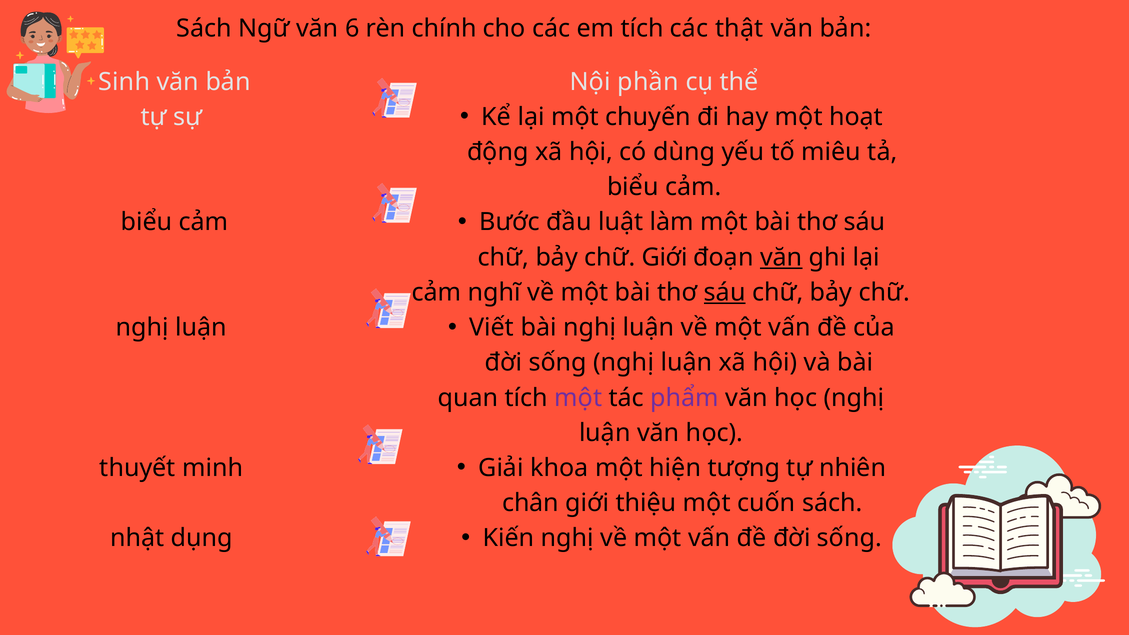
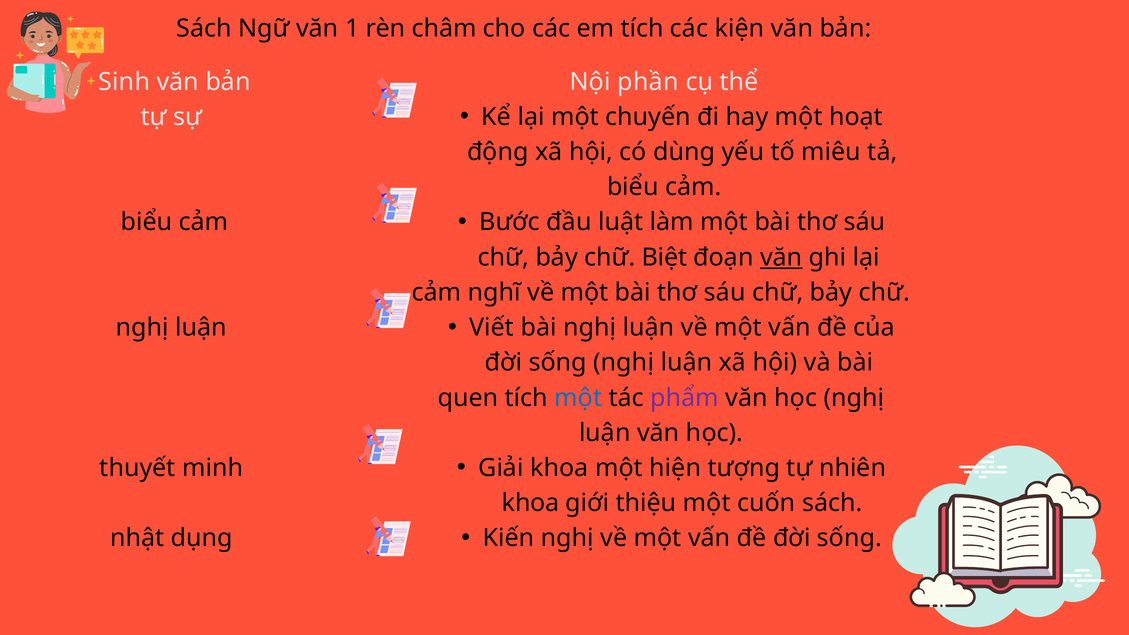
6: 6 -> 1 (352, 29)
chính: chính -> châm (444, 29)
thật: thật -> kiện (739, 29)
chữ Giới: Giới -> Biệt (665, 257)
sáu underline: present -> none (725, 292)
quan: quan -> quen (468, 398)
một colour: purple -> blue (578, 398)
chân: chân -> khoa (531, 503)
